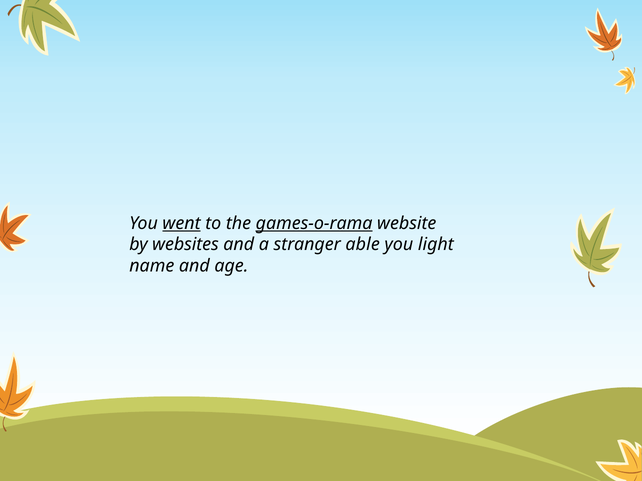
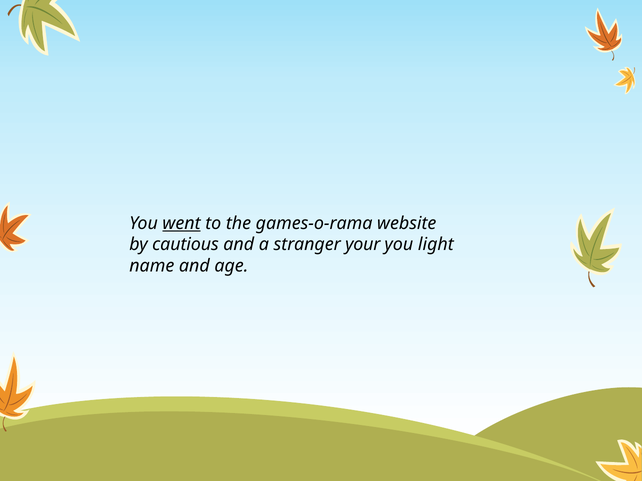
games-o-rama underline: present -> none (314, 223)
websites: websites -> cautious (185, 245)
able: able -> your (363, 245)
